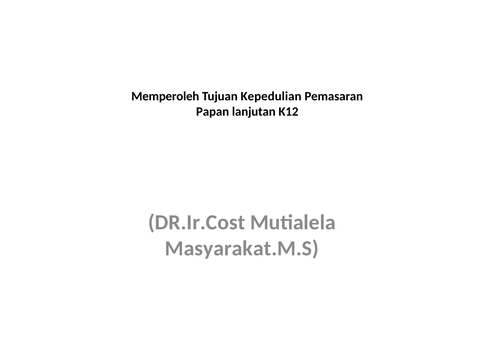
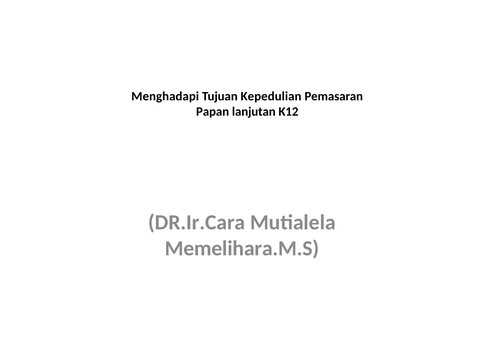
Memperoleh: Memperoleh -> Menghadapi (165, 96)
DR.Ir.Cost: DR.Ir.Cost -> DR.Ir.Cara (197, 223)
Masyarakat.M.S: Masyarakat.M.S -> Memelihara.M.S (242, 248)
